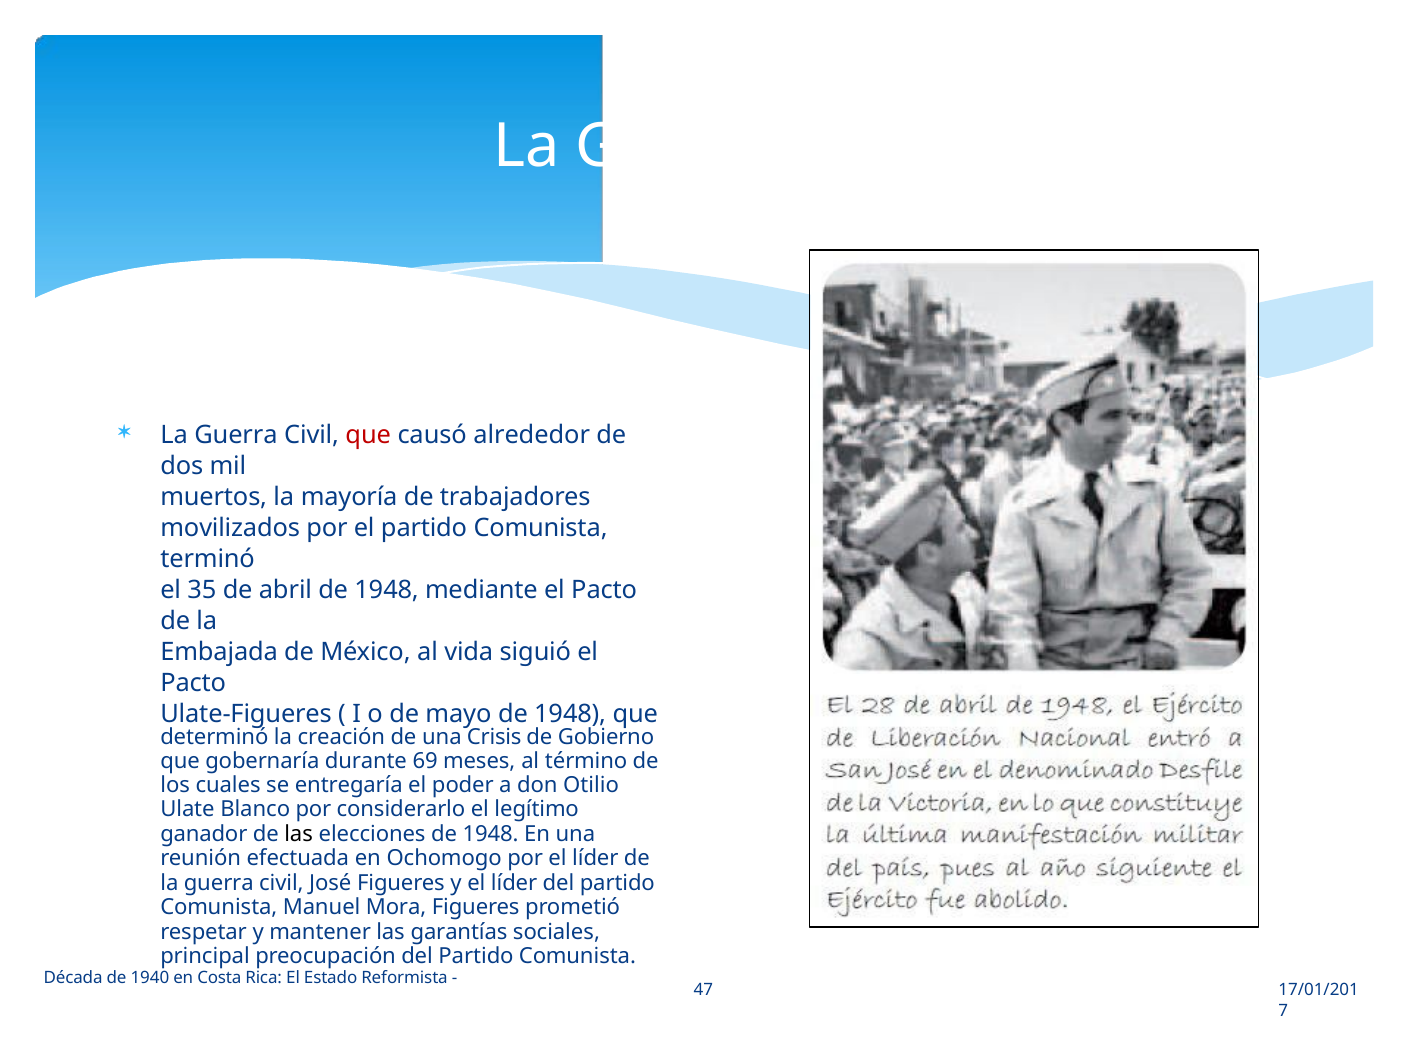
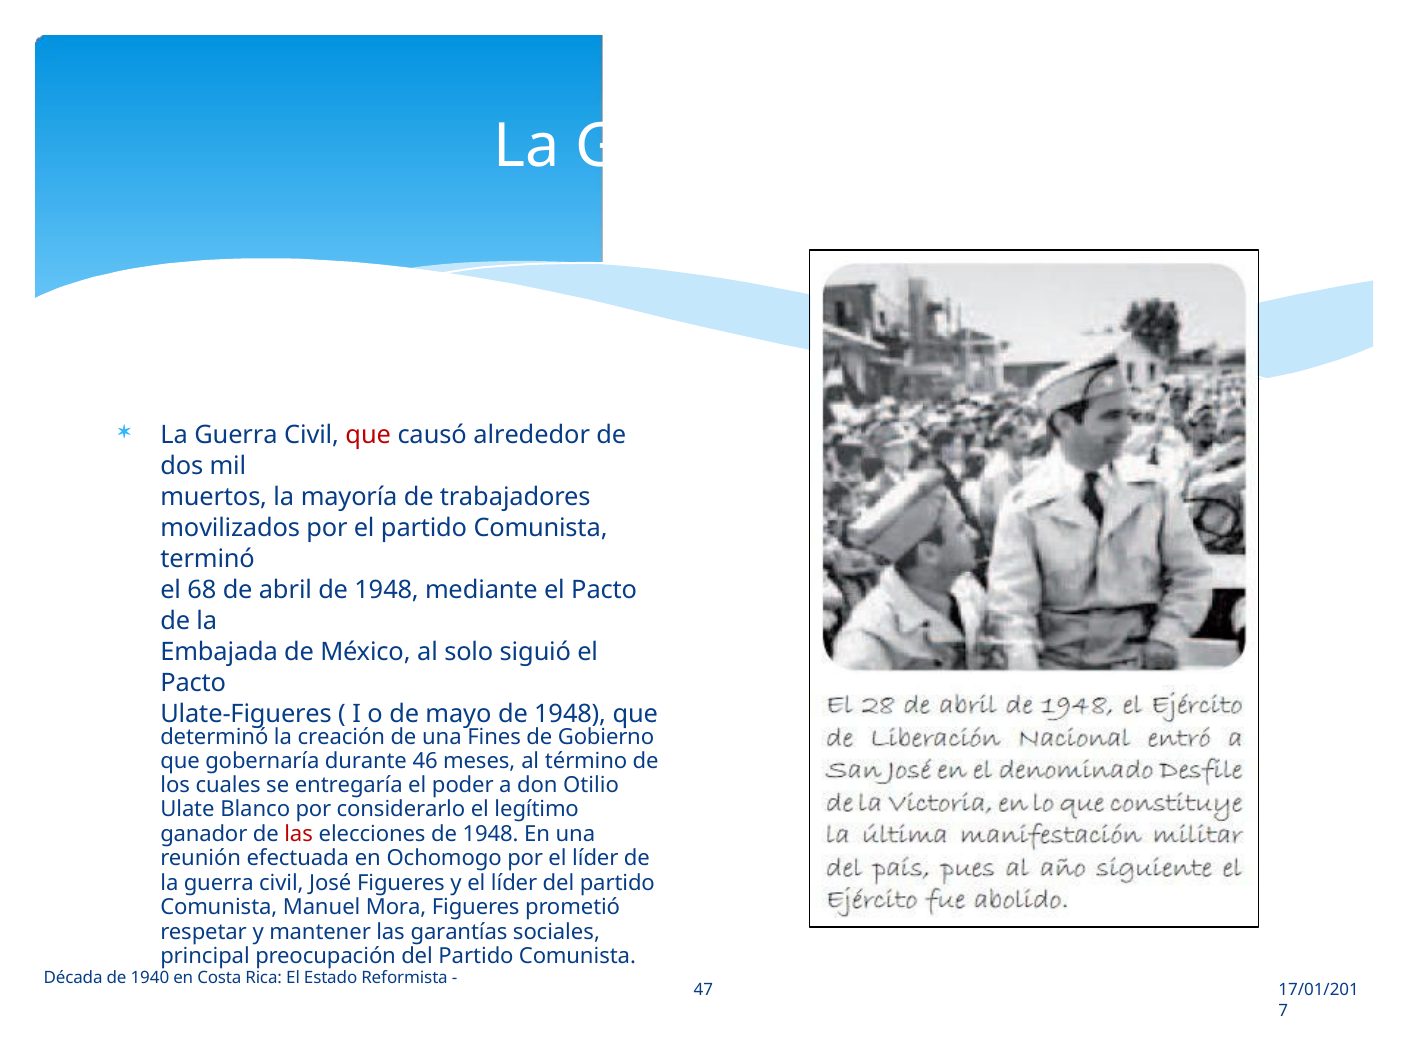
35: 35 -> 68 (202, 590)
vida: vida -> solo (469, 652)
Crisis: Crisis -> Fines (494, 737)
69: 69 -> 46 (425, 761)
las colour: black -> red (299, 834)
